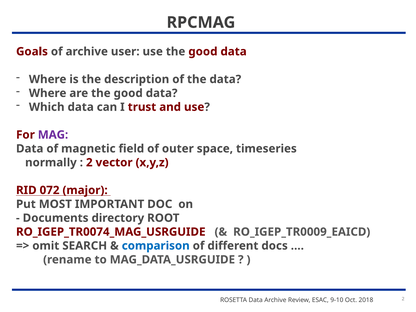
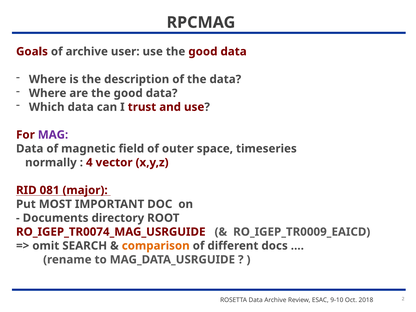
2: 2 -> 4 (89, 163)
072: 072 -> 081 (50, 190)
comparison colour: blue -> orange (156, 246)
